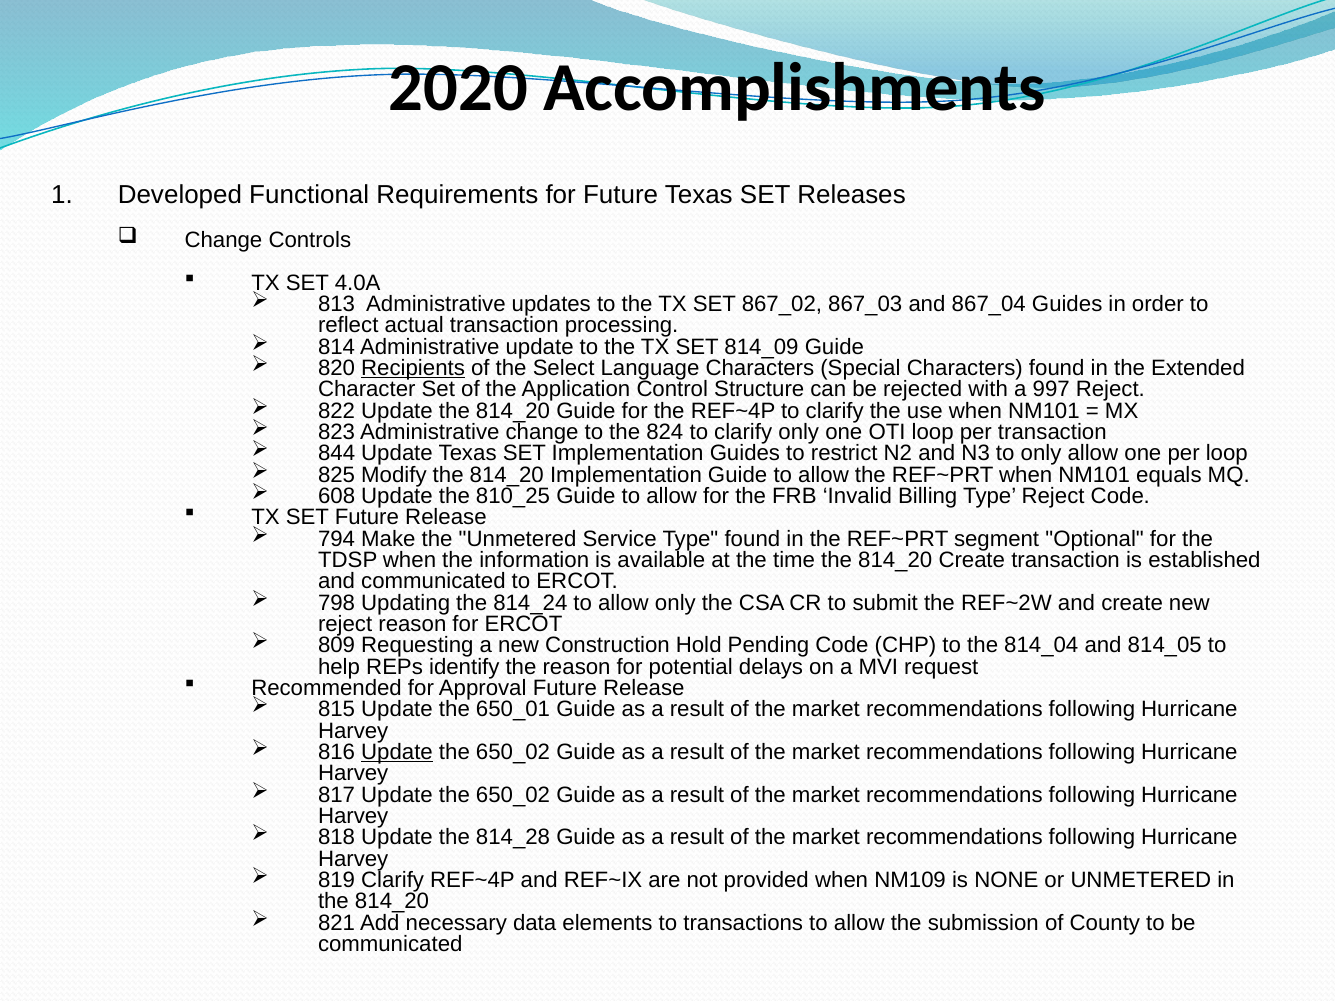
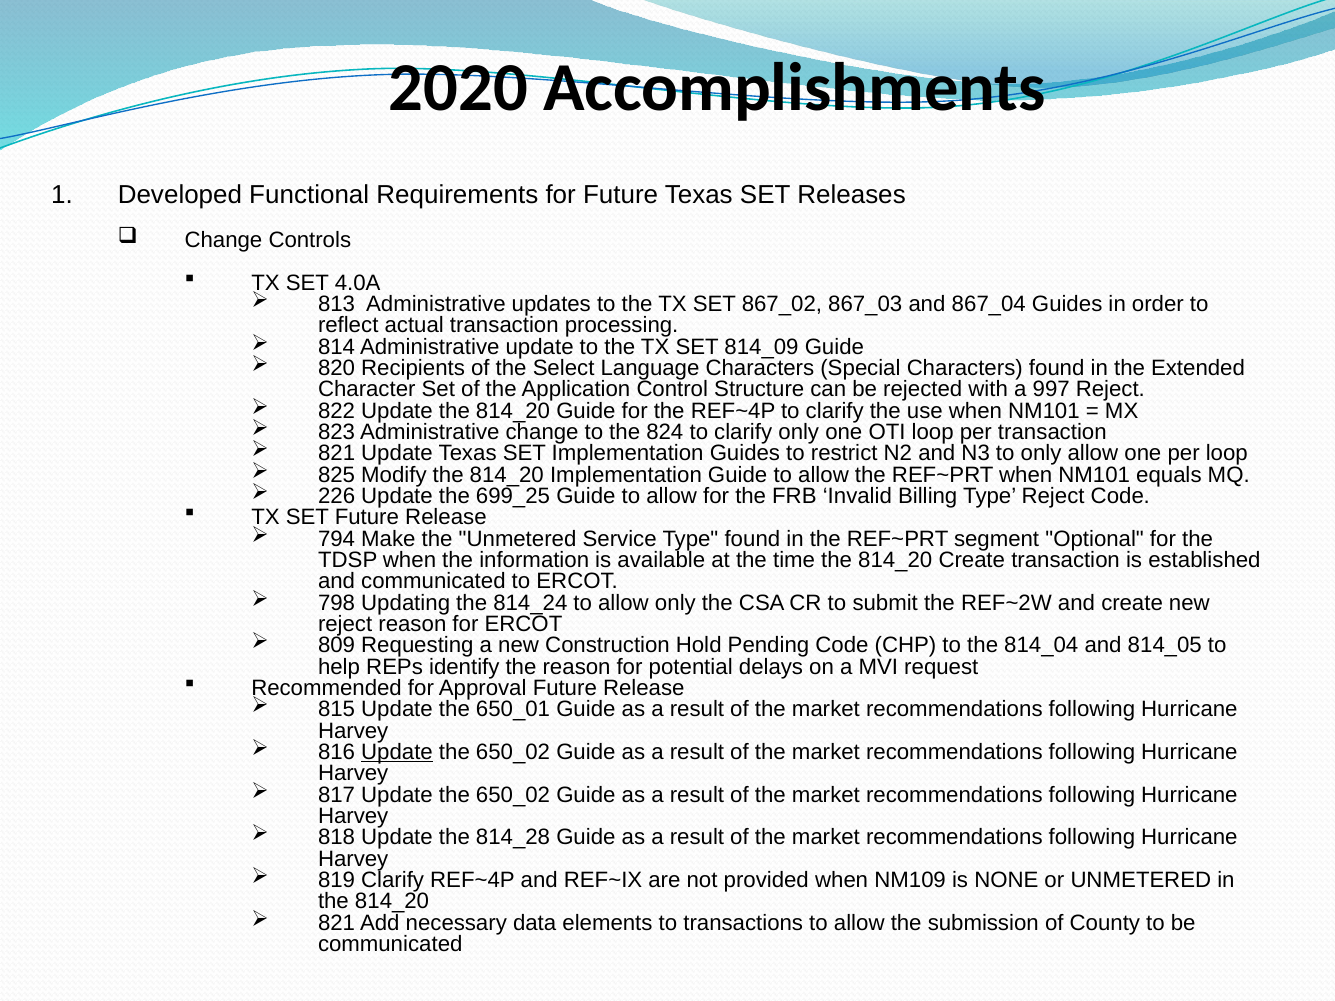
Recipients underline: present -> none (413, 368)
844: 844 -> 821 (337, 453)
608: 608 -> 226 (337, 496)
810_25: 810_25 -> 699_25 (513, 496)
